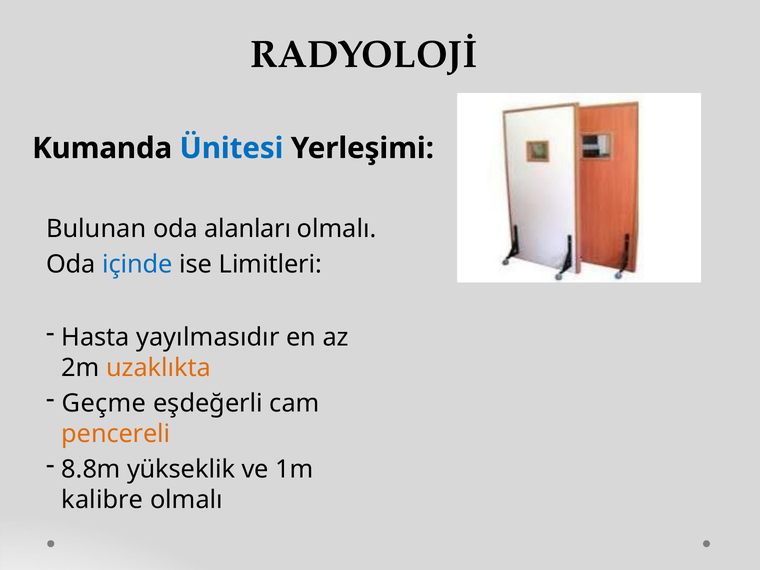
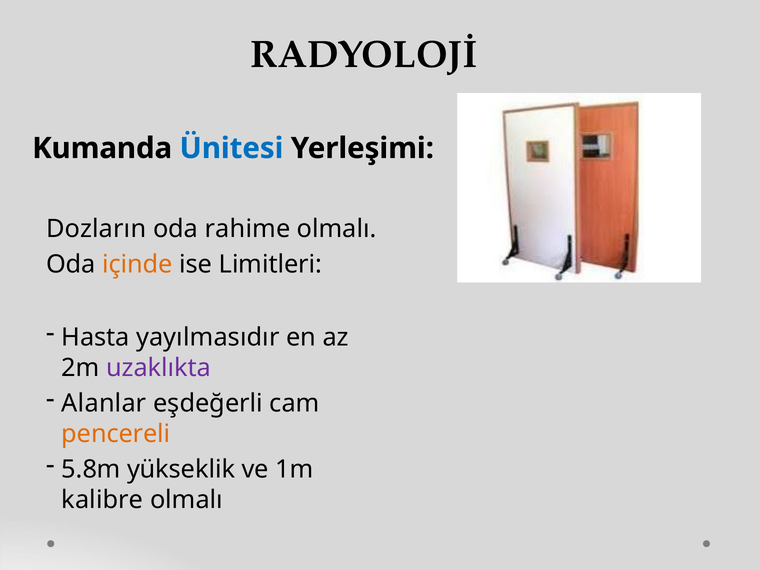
Bulunan: Bulunan -> Dozların (96, 229)
alanları: alanları -> rahime (248, 229)
içinde colour: blue -> orange (137, 264)
uzaklıkta colour: orange -> purple (159, 368)
Geçme: Geçme -> Alanlar (104, 403)
8.8m: 8.8m -> 5.8m (91, 469)
